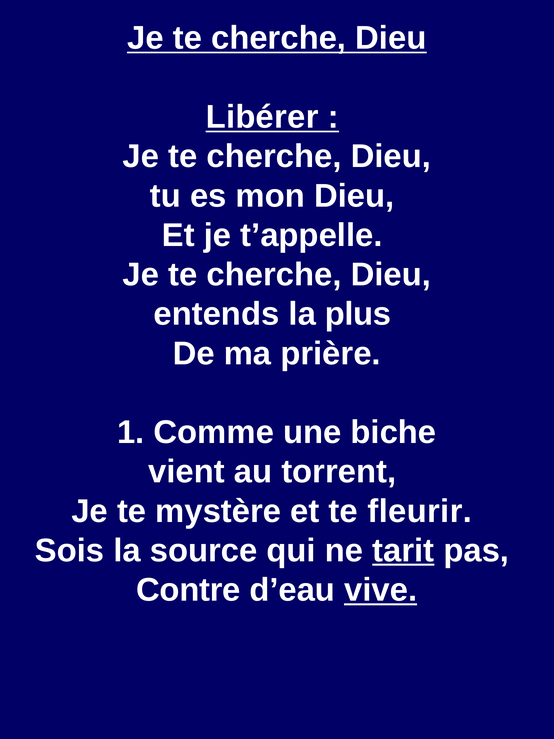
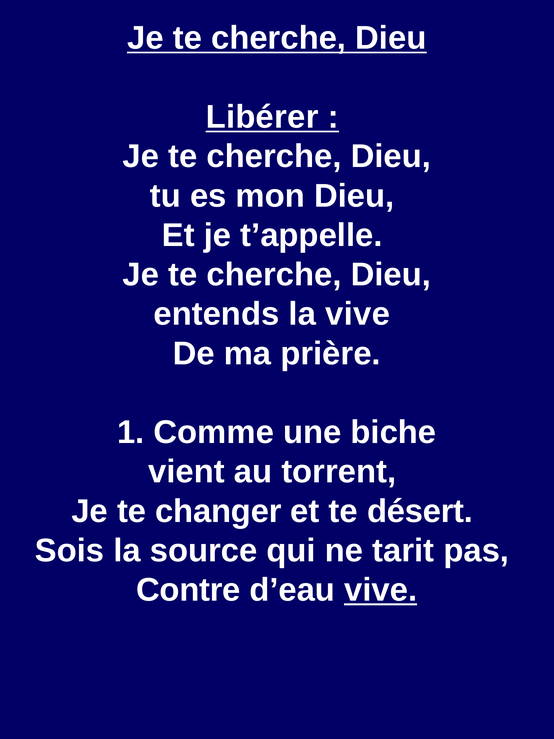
la plus: plus -> vive (358, 314)
mystère: mystère -> changer (218, 511)
fleurir: fleurir -> désert (420, 511)
tarit underline: present -> none (403, 550)
